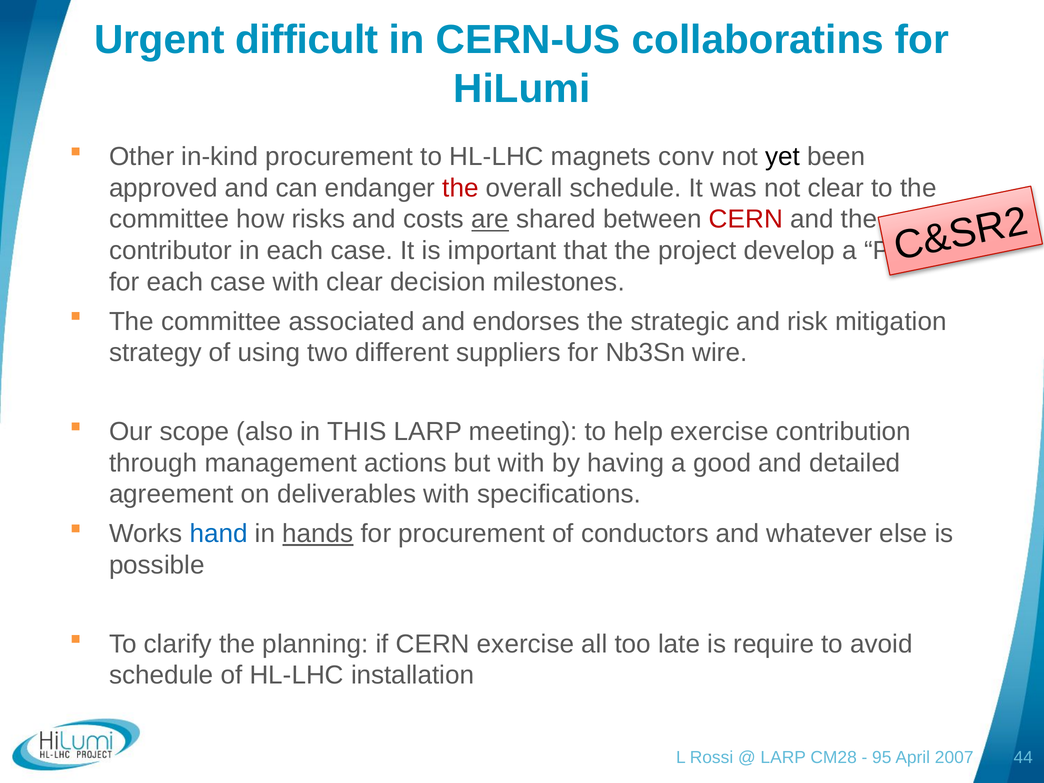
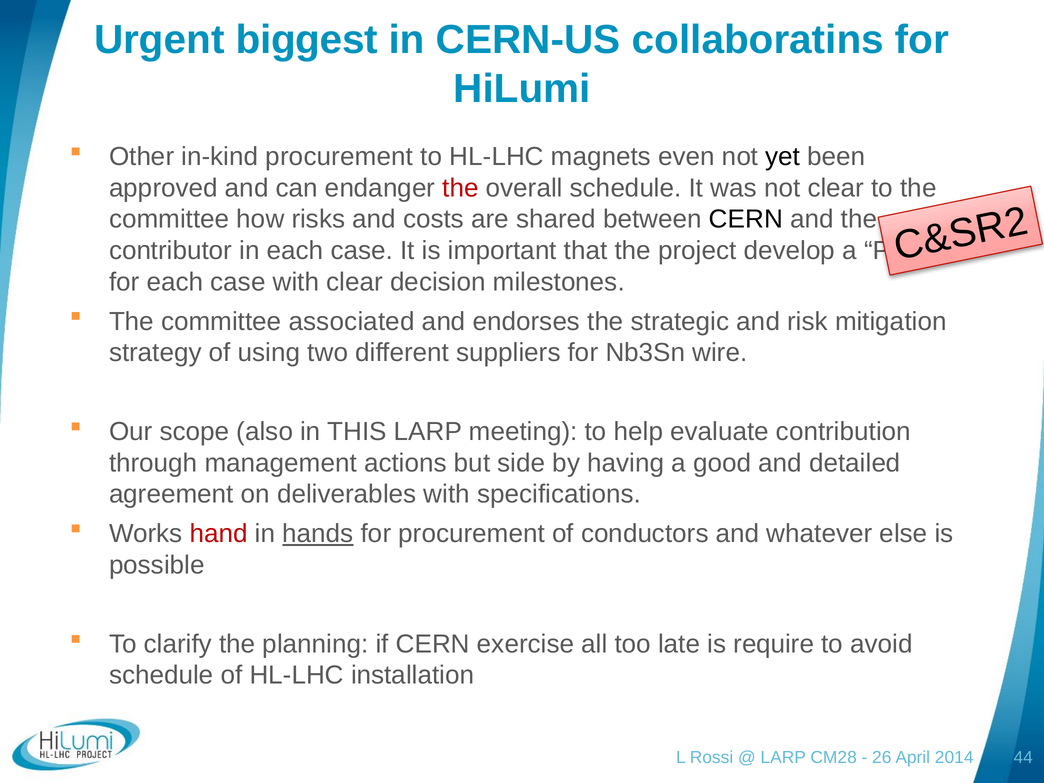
difficult: difficult -> biggest (307, 40)
conv: conv -> even (686, 157)
are underline: present -> none (490, 219)
CERN colour: red -> black (746, 219)
help exercise: exercise -> evaluate (720, 432)
but with: with -> side (521, 463)
hand colour: blue -> red (219, 534)
95: 95 -> 26 (882, 758)
2007: 2007 -> 2014 (954, 758)
